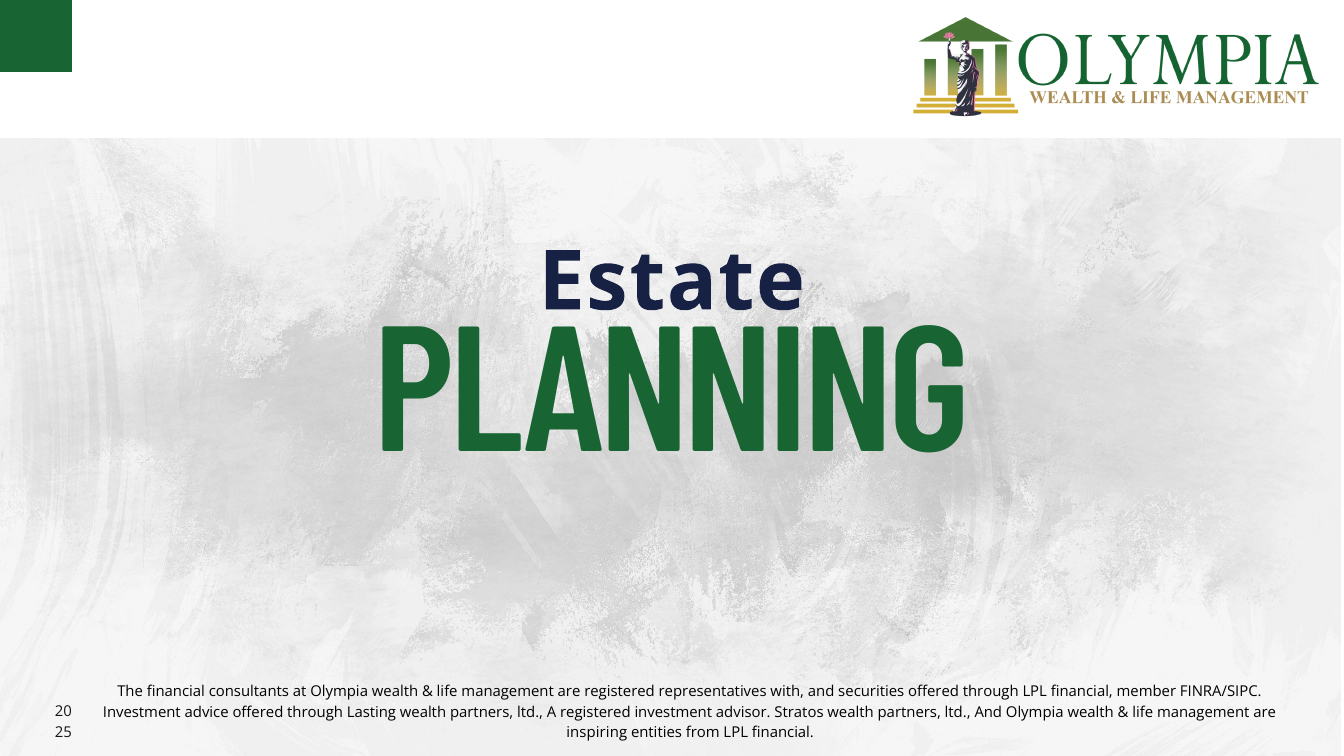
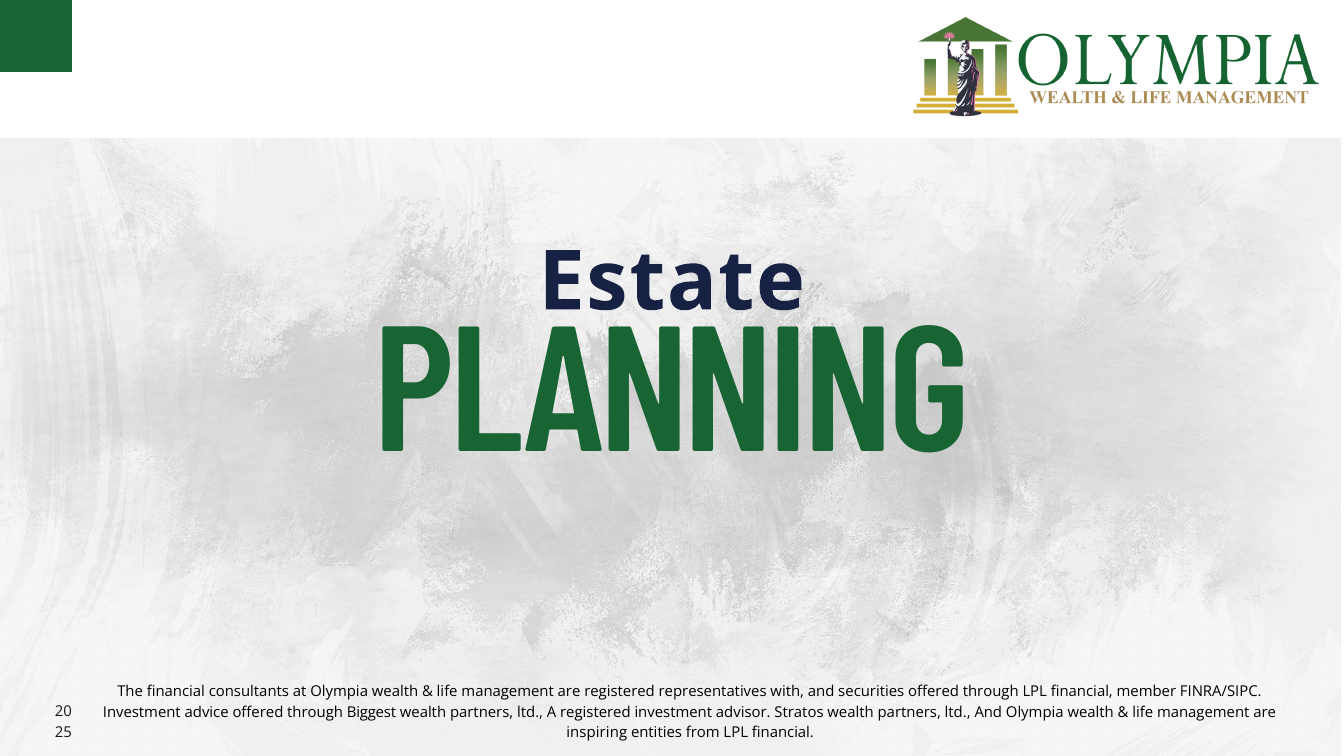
Lasting: Lasting -> Biggest (372, 712)
